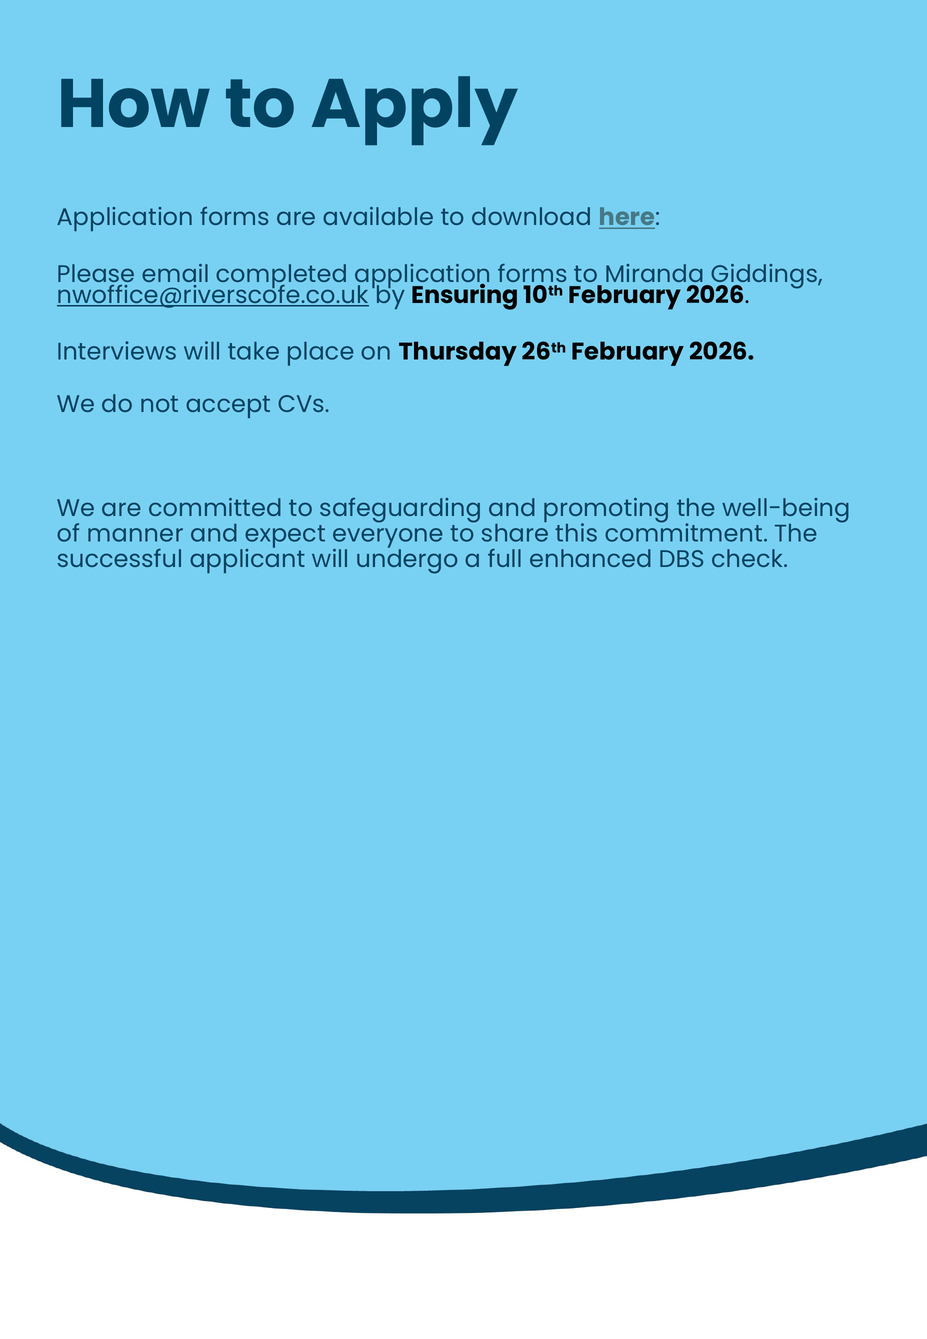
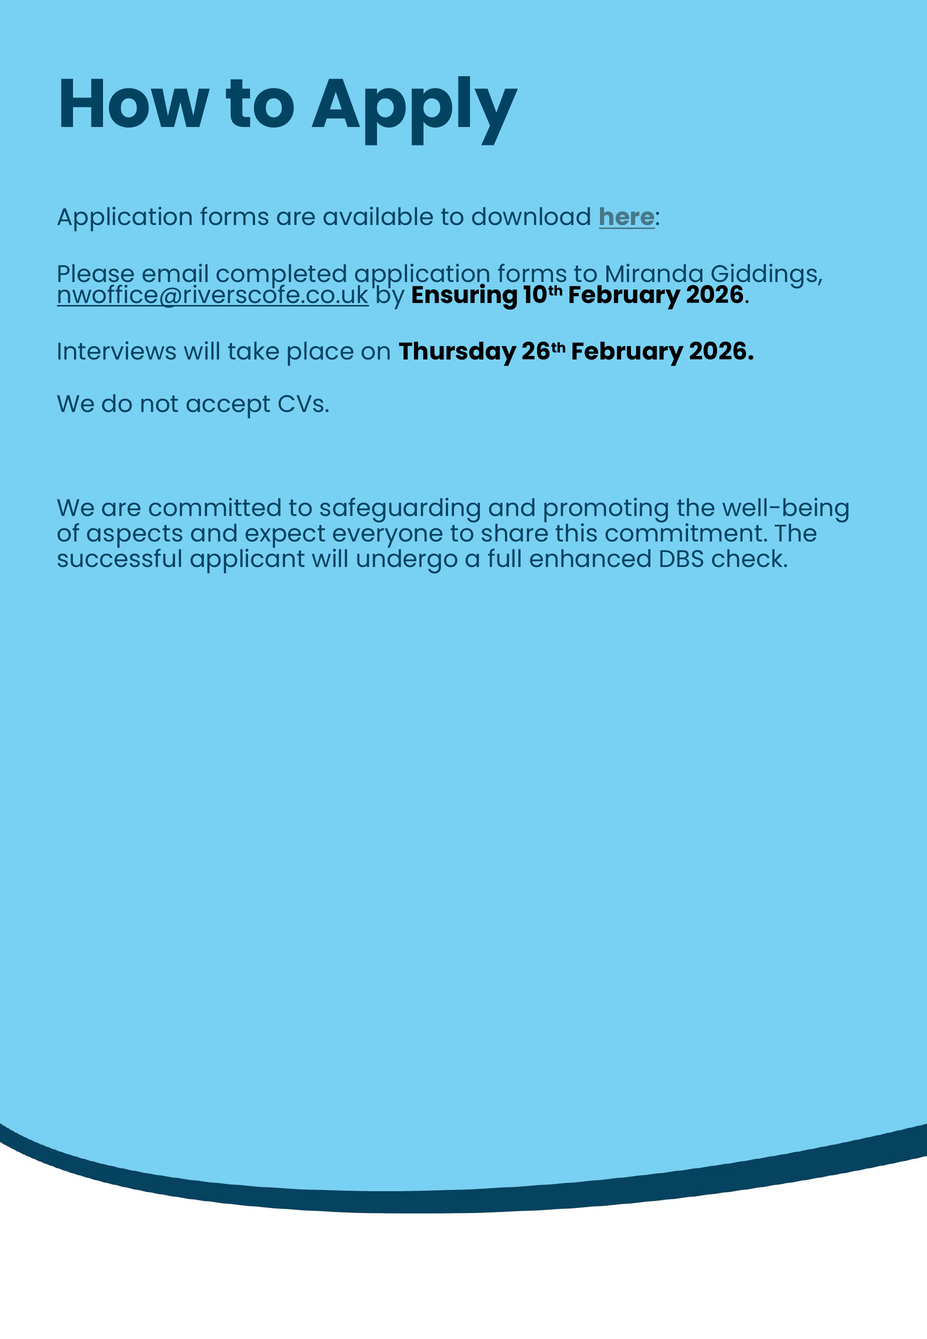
manner: manner -> aspects (135, 534)
